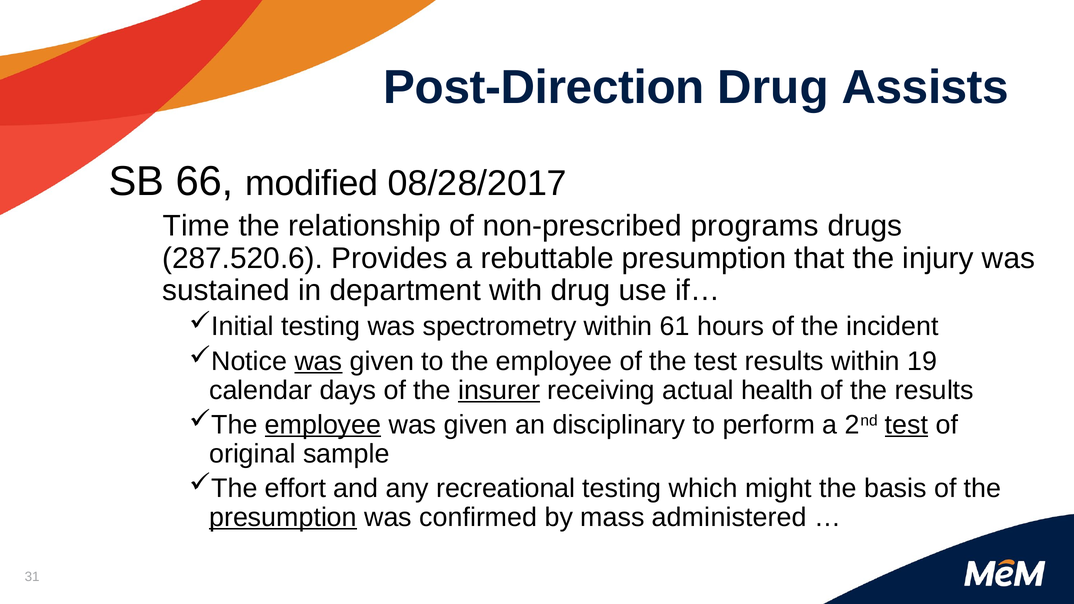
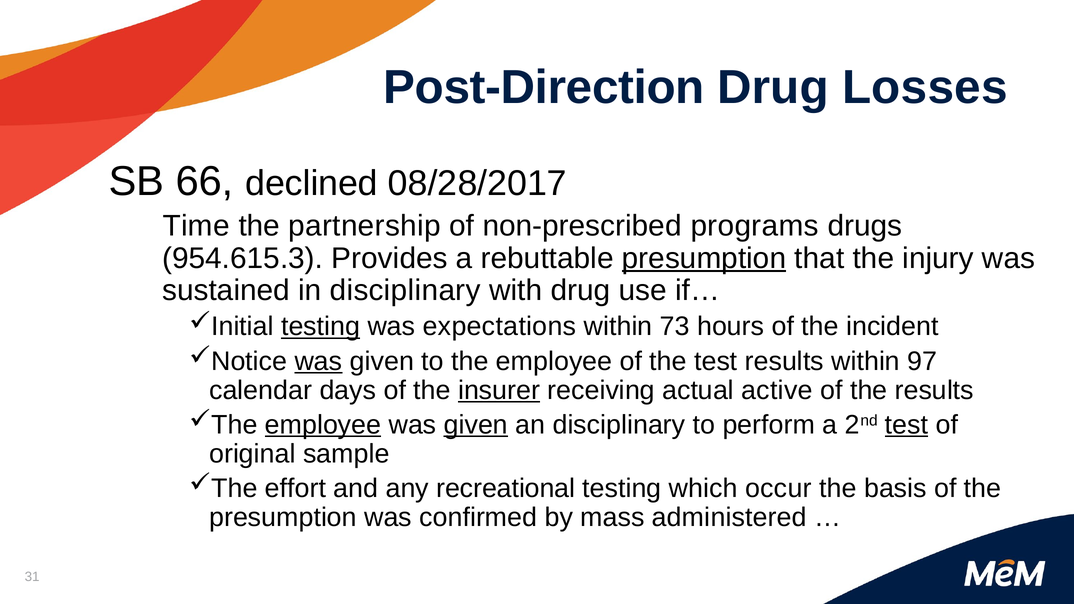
Assists: Assists -> Losses (925, 88)
modified: modified -> declined (312, 184)
relationship: relationship -> partnership (365, 226)
287.520.6: 287.520.6 -> 954.615.3 (243, 258)
presumption underline: none -> present (704, 258)
in department: department -> disciplinary (405, 290)
testing underline: none -> present (321, 327)
spectrometry: spectrometry -> expectations (499, 327)
61: 61 -> 73 (675, 327)
19: 19 -> 97 (922, 361)
health: health -> active (777, 390)
given underline: none -> present (476, 425)
might: might -> occur (778, 488)
presumption underline: present -> none (283, 517)
